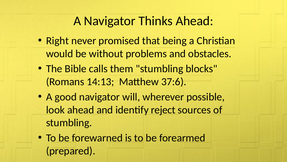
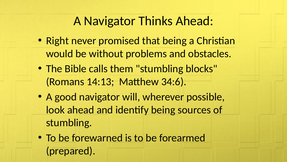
37:6: 37:6 -> 34:6 (174, 81)
identify reject: reject -> being (163, 109)
